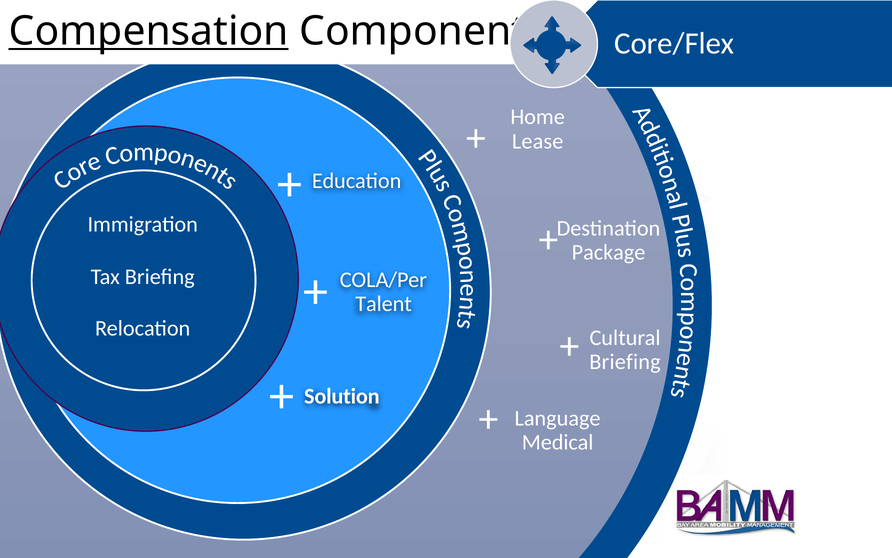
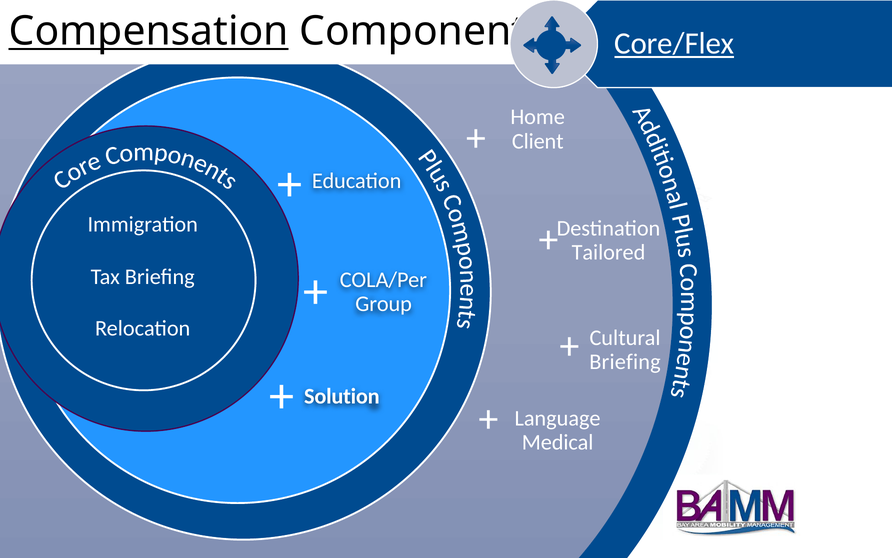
Core/Flex underline: none -> present (674, 44)
Lease: Lease -> Client (538, 141)
Package: Package -> Tailored (609, 252)
Talent: Talent -> Group (384, 304)
